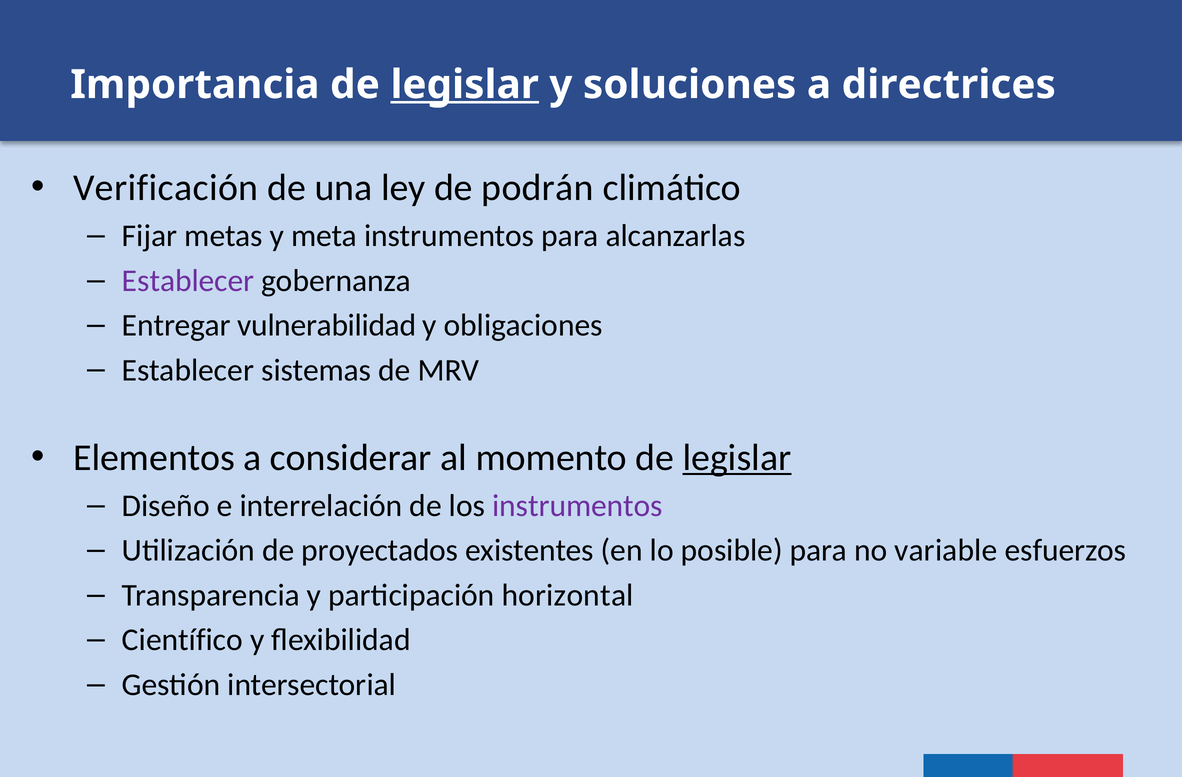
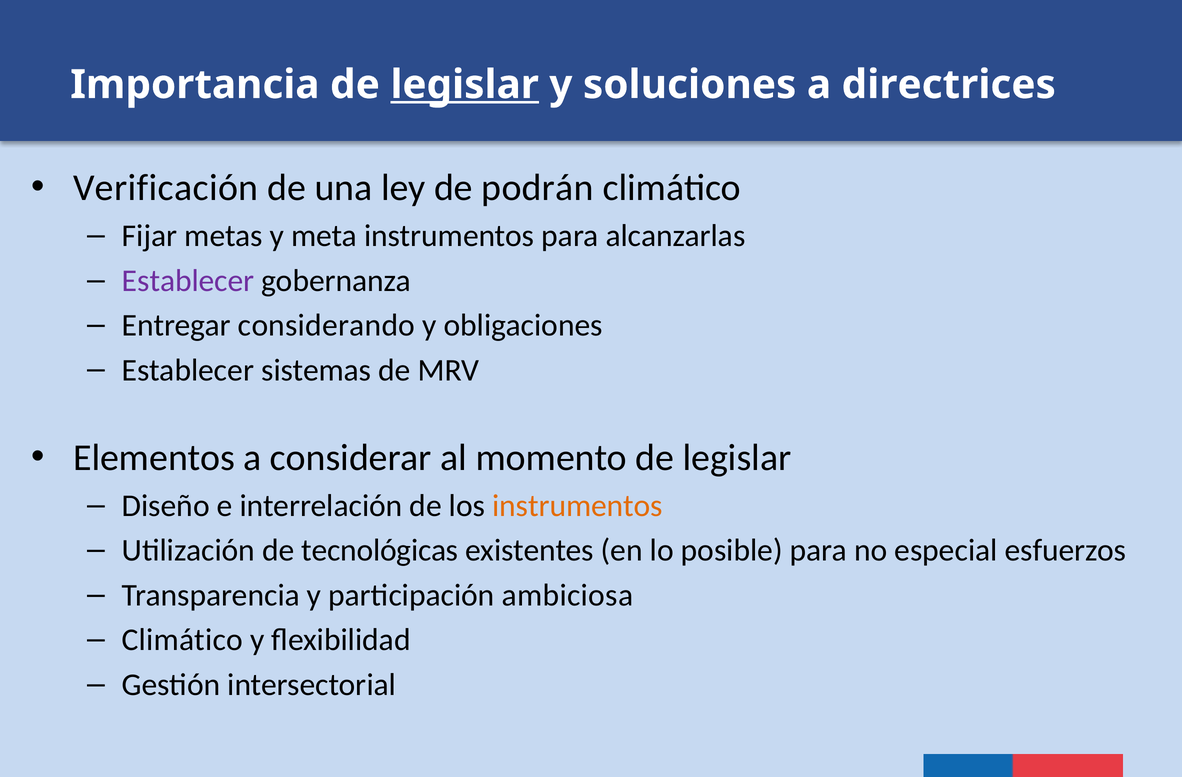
vulnerabilidad: vulnerabilidad -> considerando (327, 325)
legislar underline: present -> none (737, 458)
instrumentos colour: purple -> orange (577, 506)
proyectados: proyectados -> tecnológicas (380, 551)
variable: variable -> especial (946, 551)
horizontal: horizontal -> ambiciosa (568, 595)
Científico: Científico -> Climático (182, 640)
